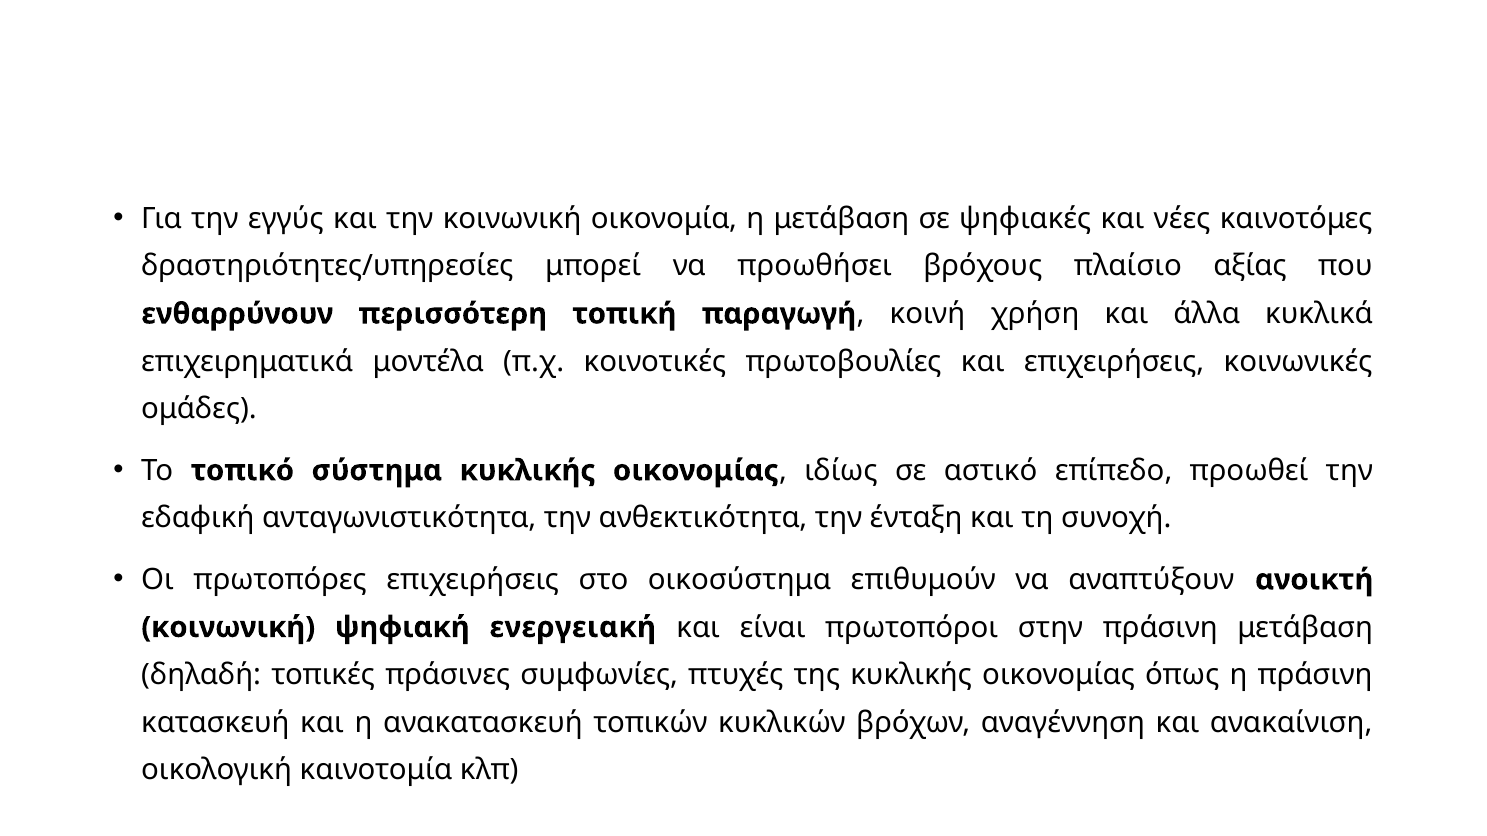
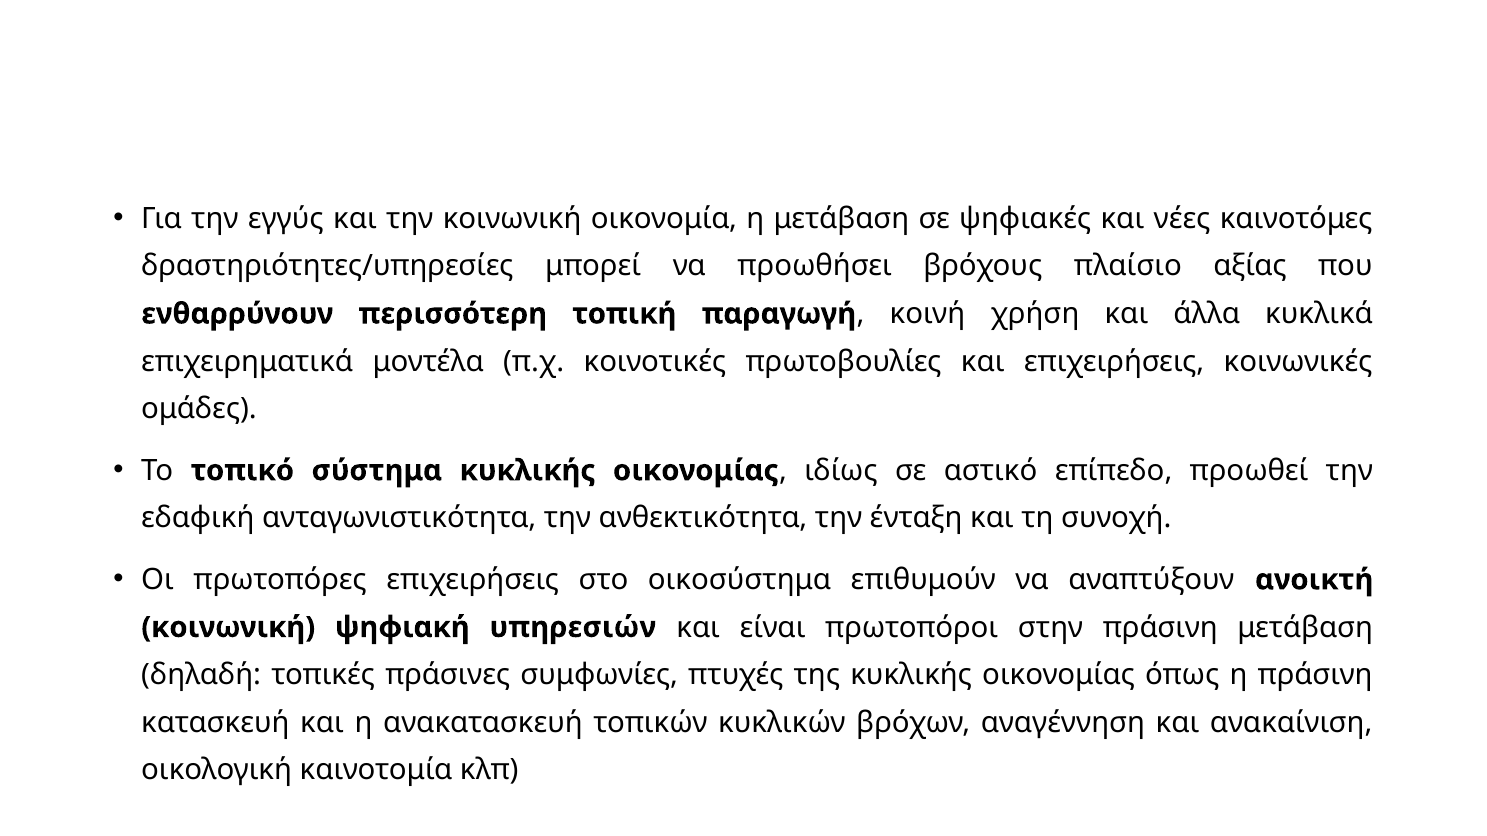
ενεργειακή: ενεργειακή -> υπηρεσιών (573, 628)
